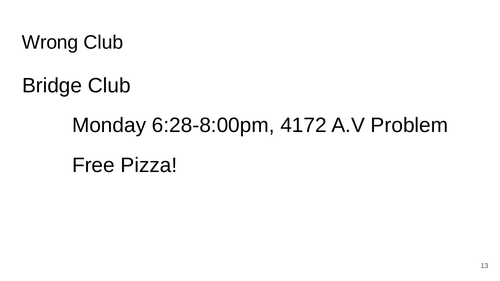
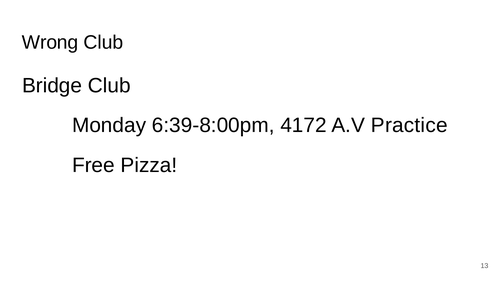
6:28-8:00pm: 6:28-8:00pm -> 6:39-8:00pm (213, 126)
Problem: Problem -> Practice (409, 126)
